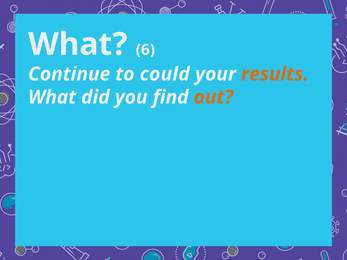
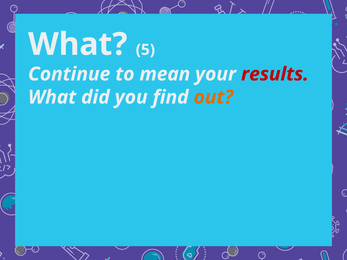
6: 6 -> 5 (145, 50)
could: could -> mean (165, 74)
results colour: orange -> red (275, 74)
